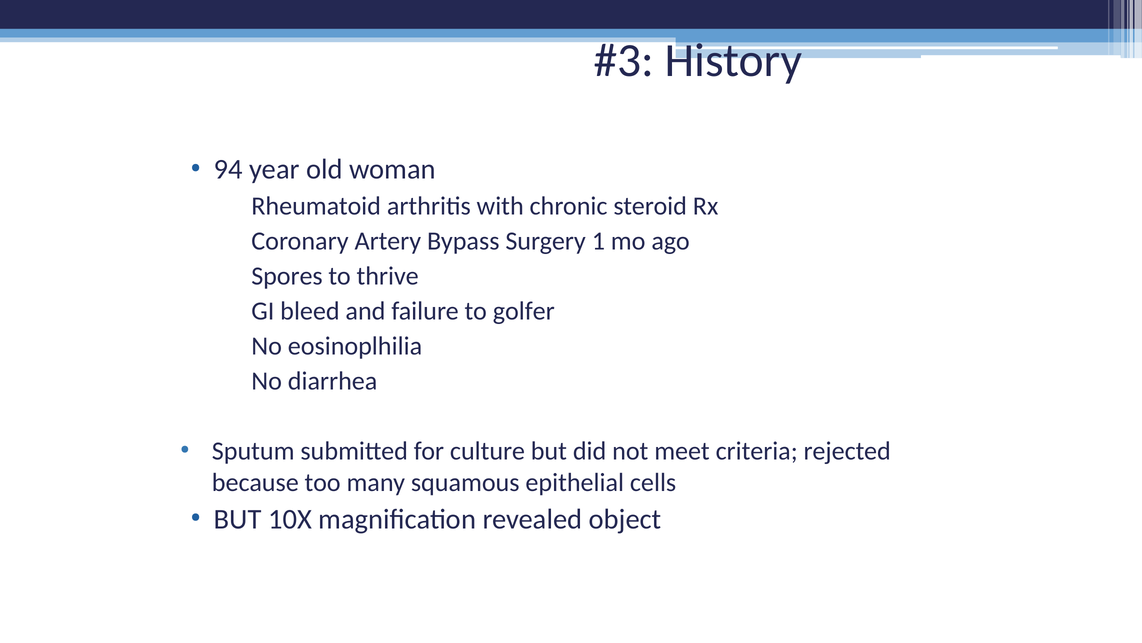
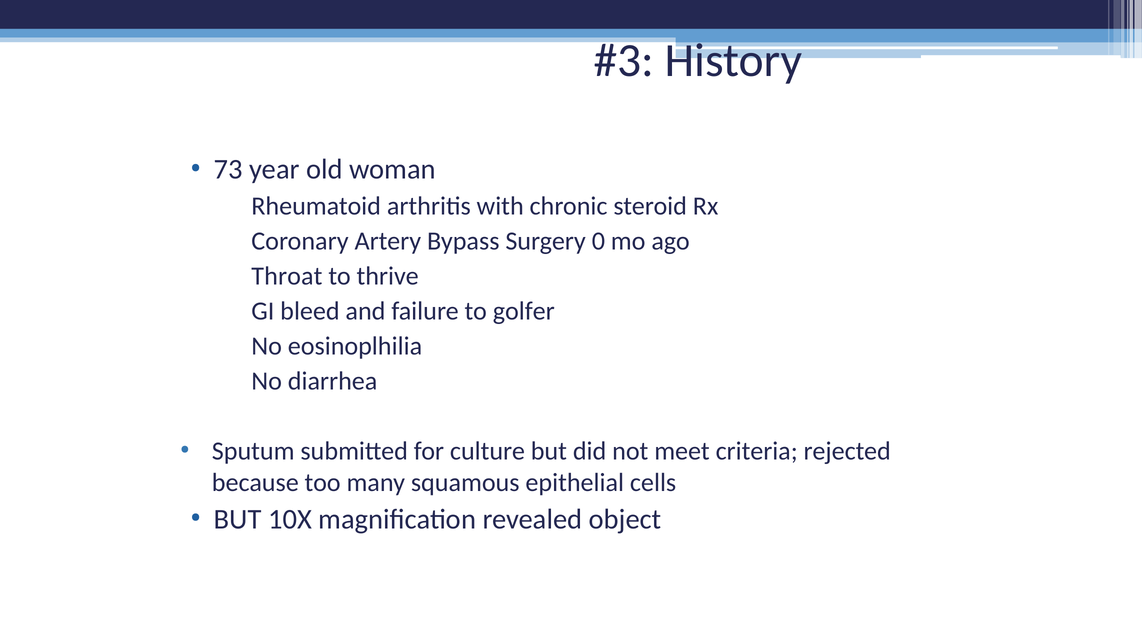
94: 94 -> 73 (228, 169)
1: 1 -> 0 (598, 241)
Spores: Spores -> Throat (287, 276)
